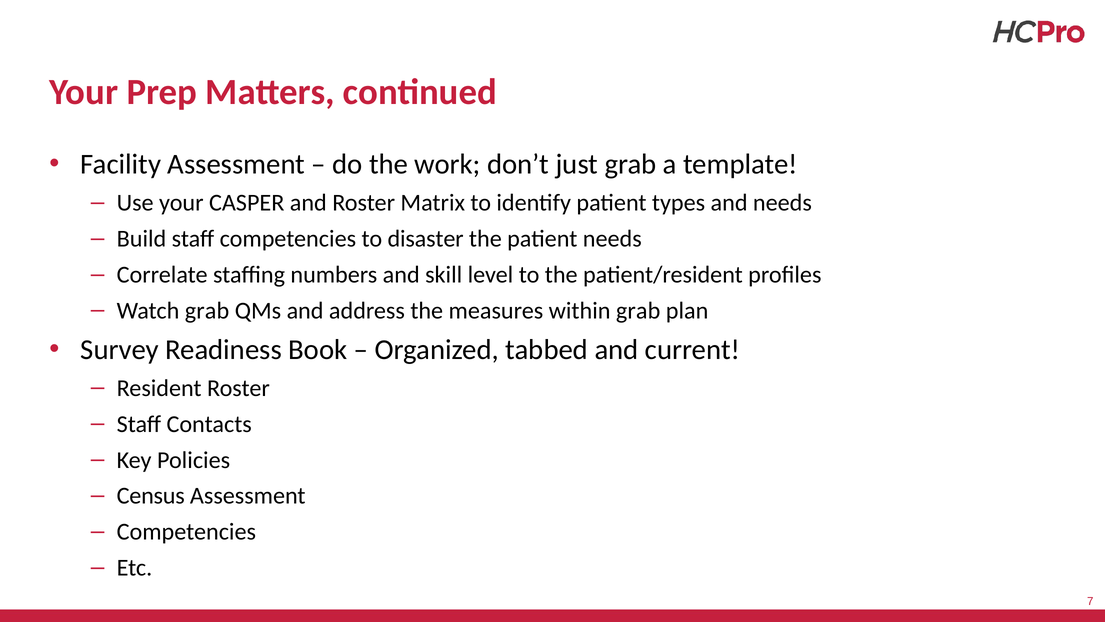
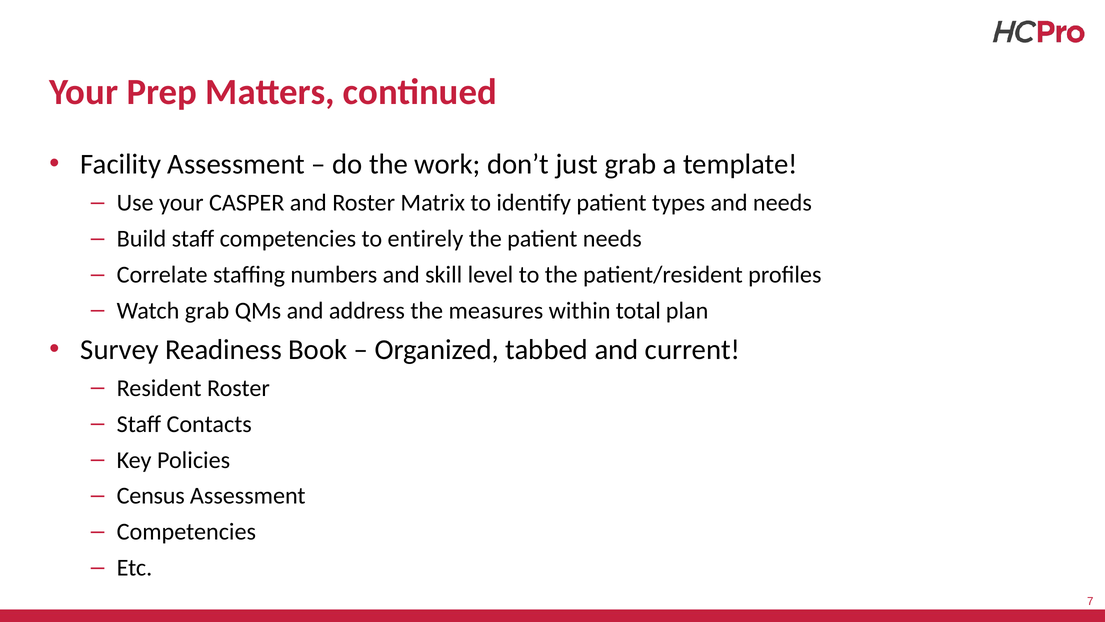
disaster: disaster -> entirely (425, 239)
within grab: grab -> total (638, 311)
